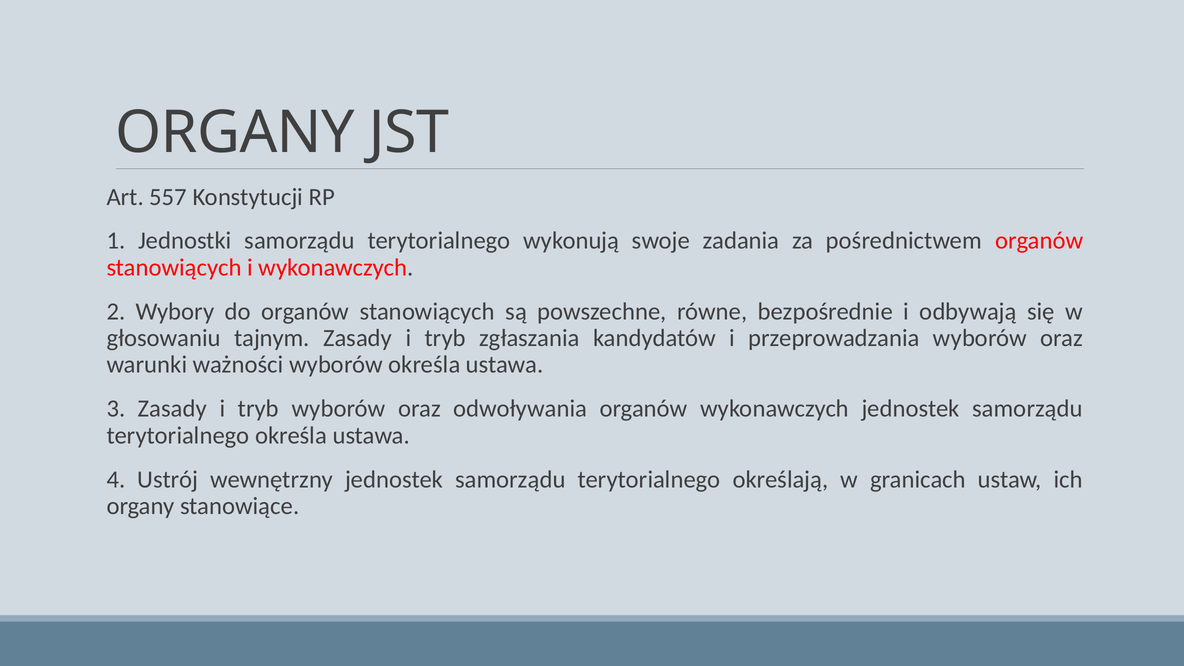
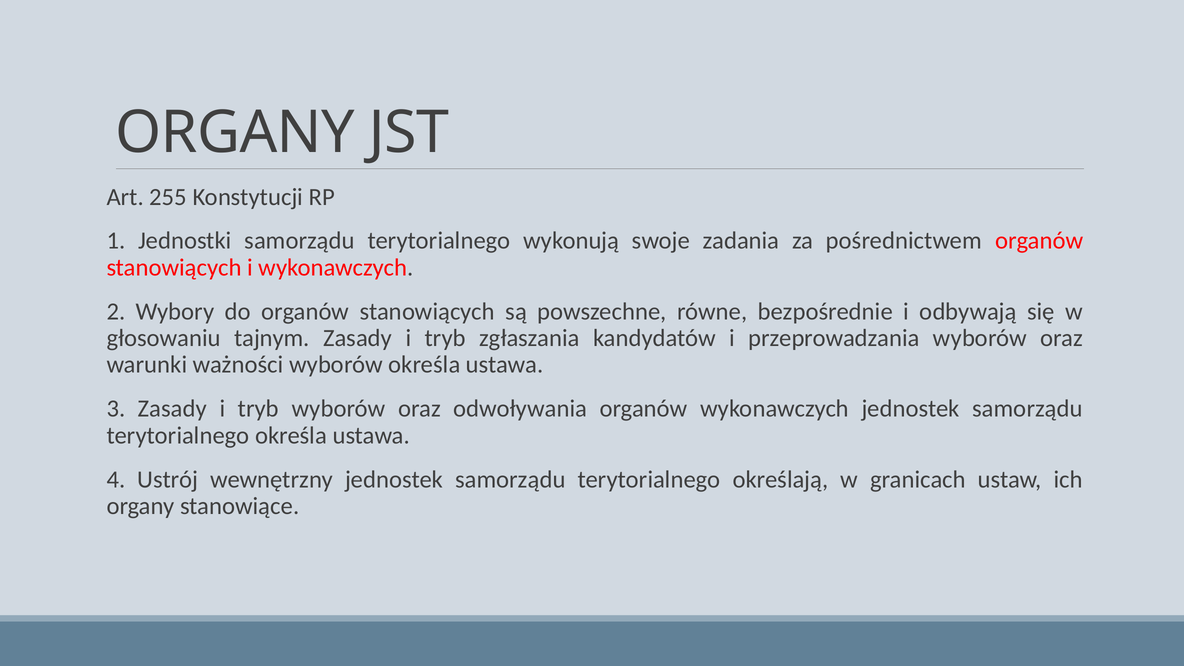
557: 557 -> 255 (168, 197)
